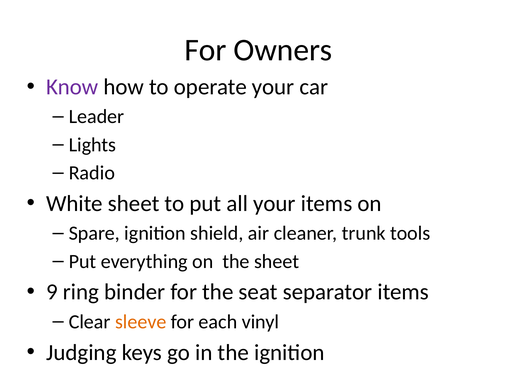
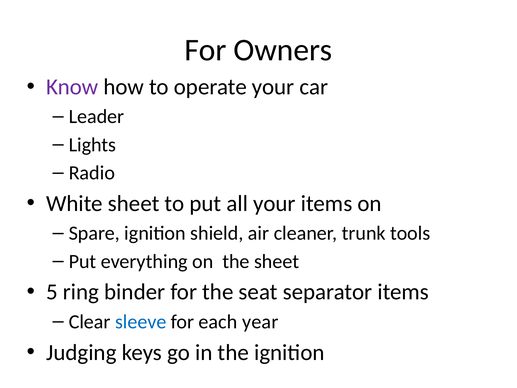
9: 9 -> 5 (52, 292)
sleeve colour: orange -> blue (141, 322)
vinyl: vinyl -> year (260, 322)
